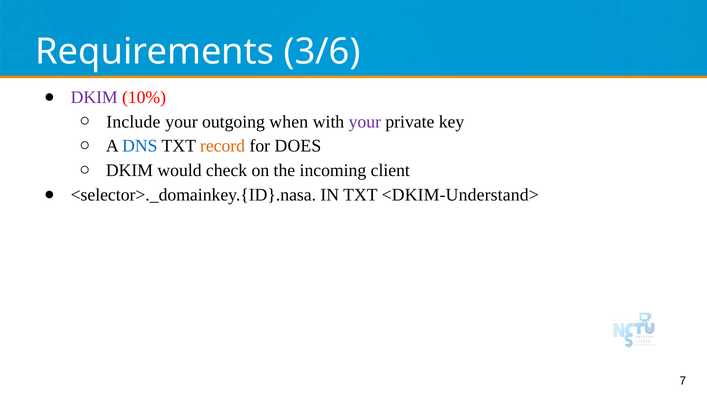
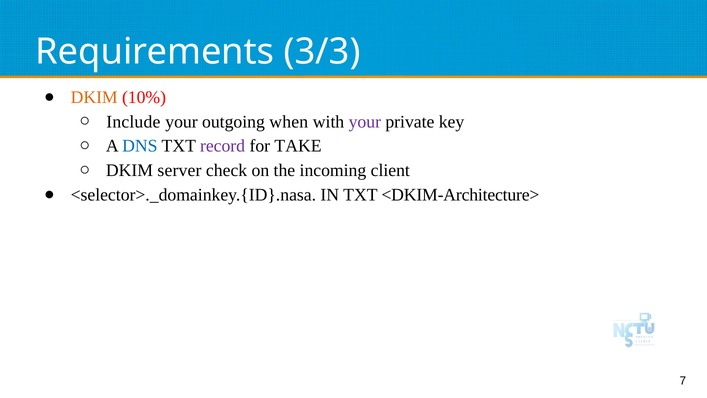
3/6: 3/6 -> 3/3 (322, 52)
DKIM colour: purple -> orange (94, 97)
record colour: orange -> purple (223, 146)
DOES: DOES -> TAKE (298, 146)
would: would -> server (179, 170)
<DKIM-Understand>: <DKIM-Understand> -> <DKIM-Architecture> (460, 195)
